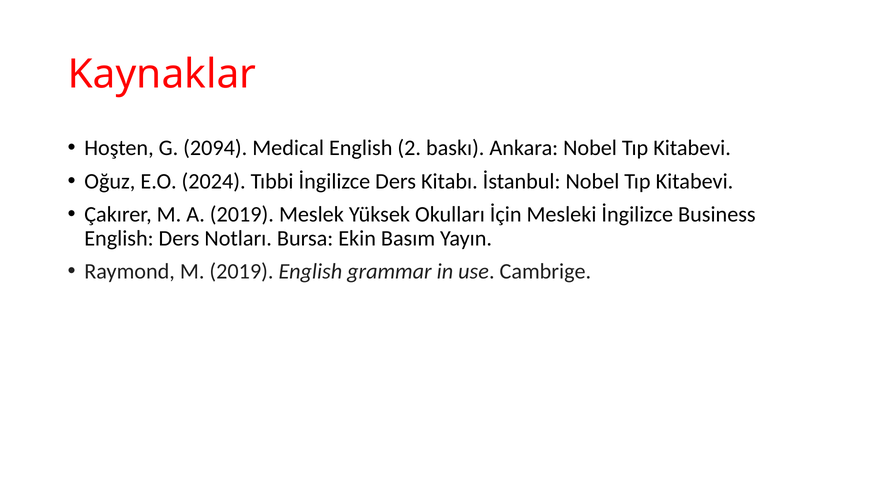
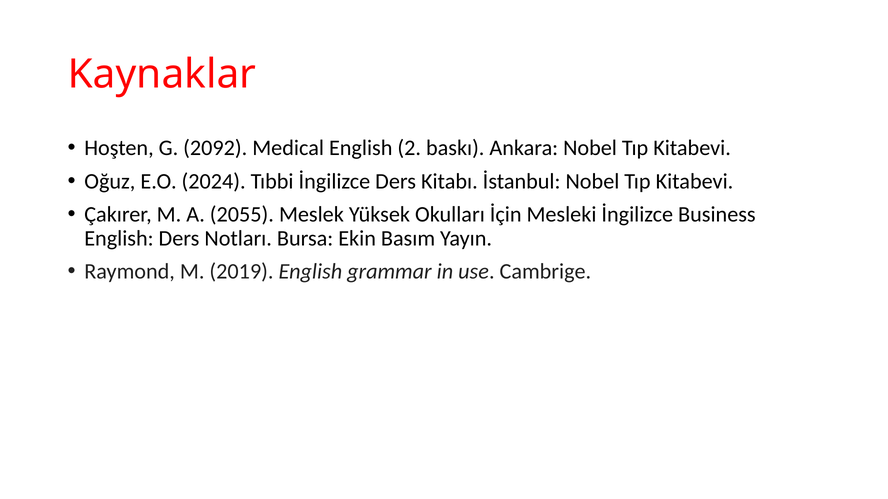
2094: 2094 -> 2092 (215, 148)
A 2019: 2019 -> 2055 (242, 215)
